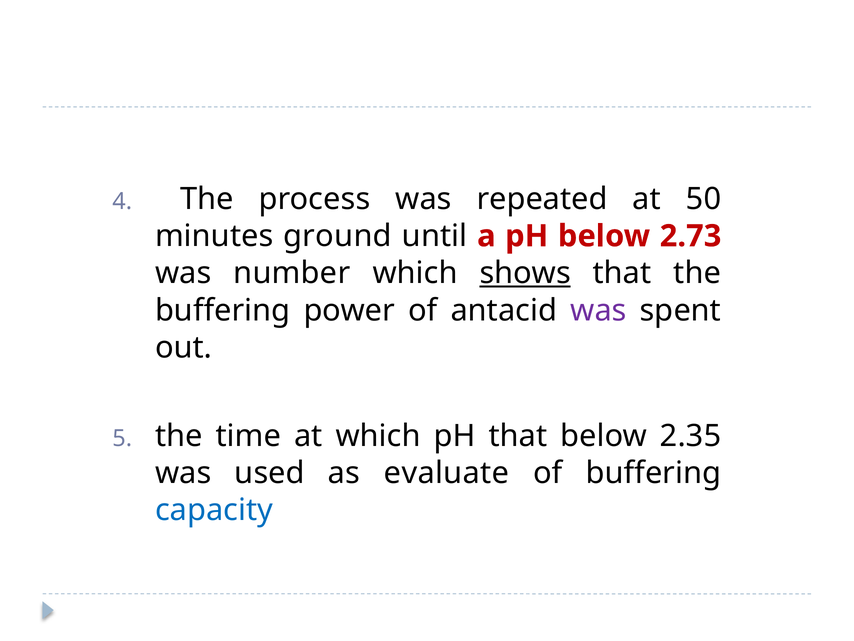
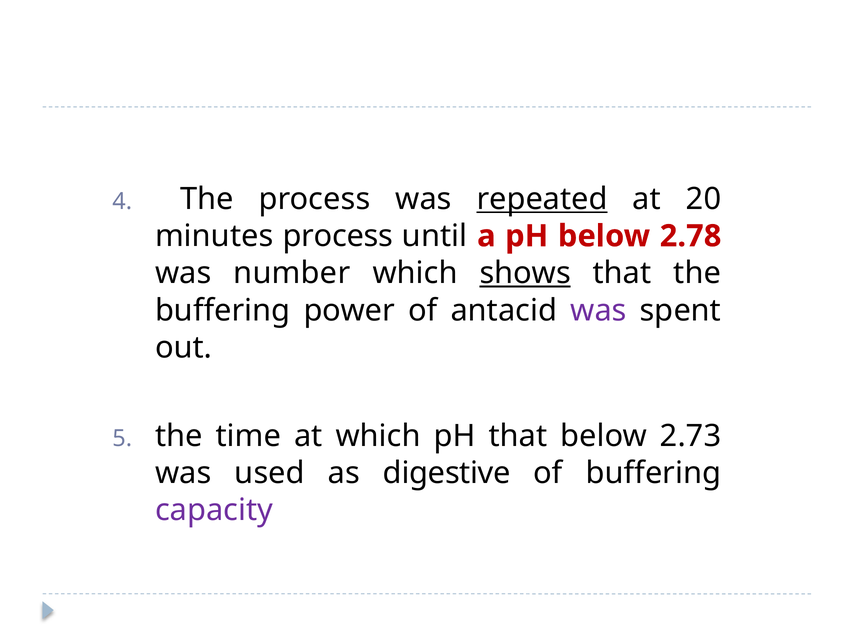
repeated underline: none -> present (542, 199)
50: 50 -> 20 (704, 199)
minutes ground: ground -> process (338, 236)
2.73: 2.73 -> 2.78 (691, 236)
2.35: 2.35 -> 2.73 (691, 436)
evaluate: evaluate -> digestive (447, 473)
capacity colour: blue -> purple (214, 510)
